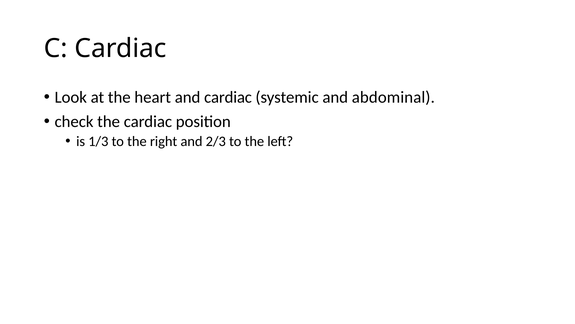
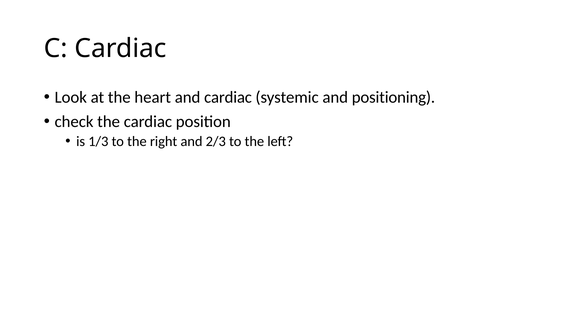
abdominal: abdominal -> positioning (393, 97)
